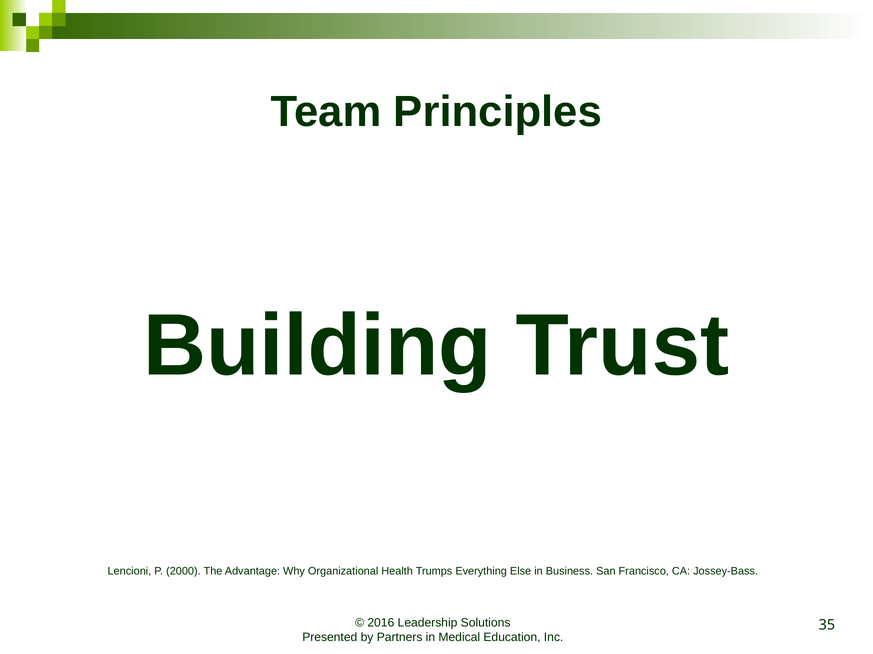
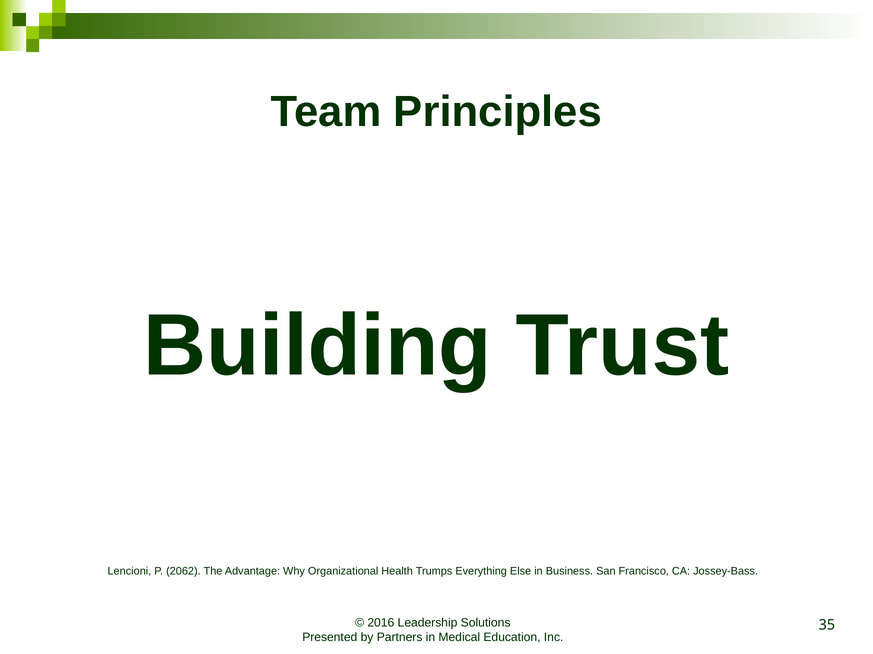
2000: 2000 -> 2062 (183, 572)
